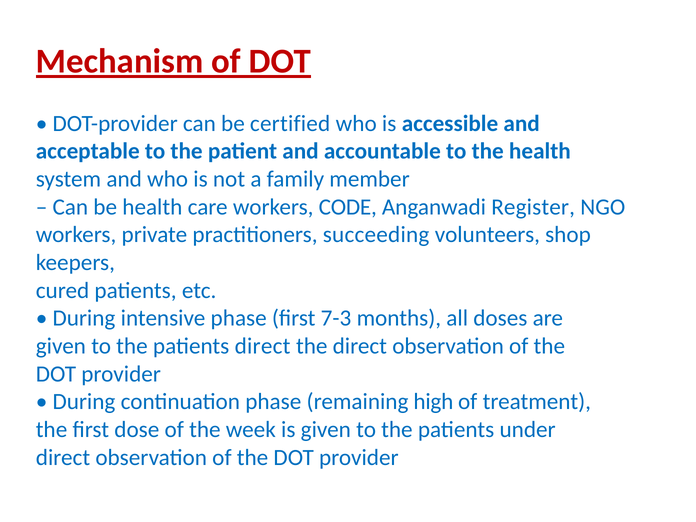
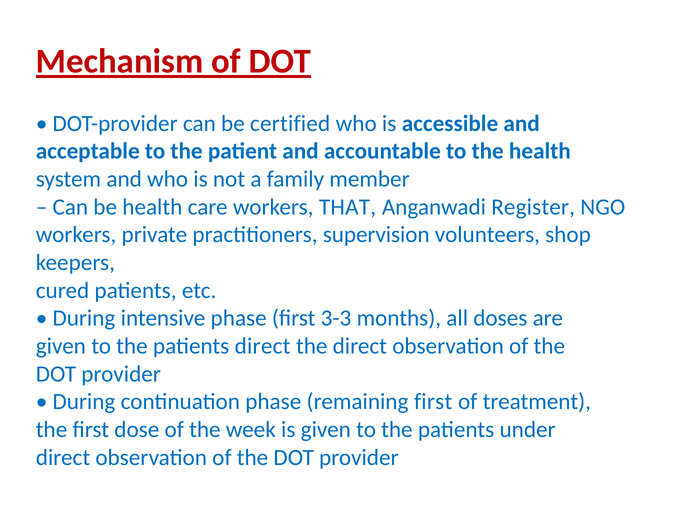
CODE: CODE -> THAT (348, 207)
succeeding: succeeding -> supervision (376, 235)
7-3: 7-3 -> 3-3 (336, 318)
remaining high: high -> first (433, 402)
